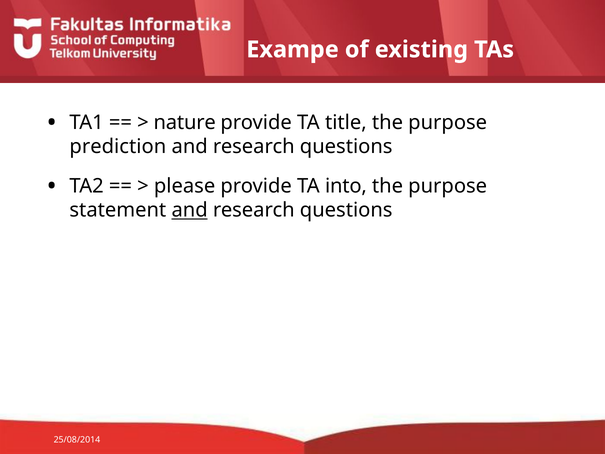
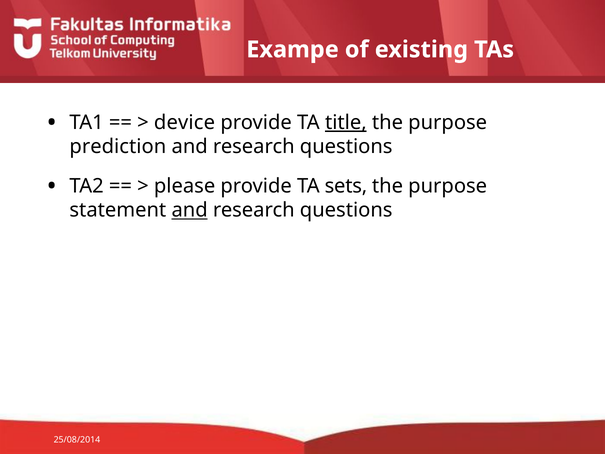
nature: nature -> device (185, 122)
title underline: none -> present (346, 122)
into: into -> sets (346, 186)
